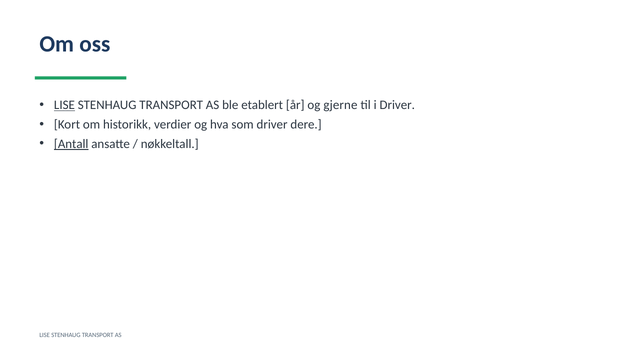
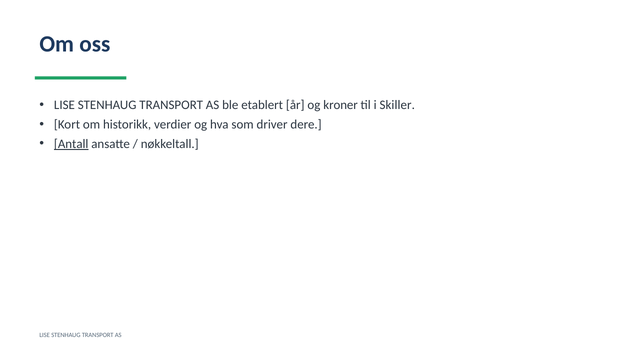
LISE underline: present -> none (64, 105)
gjerne: gjerne -> kroner (341, 105)
i Driver: Driver -> Skiller (397, 105)
